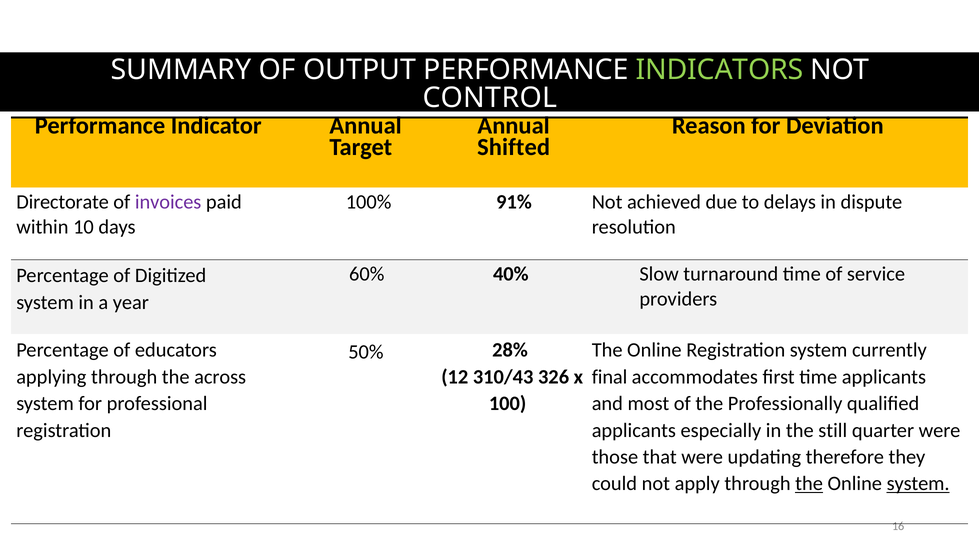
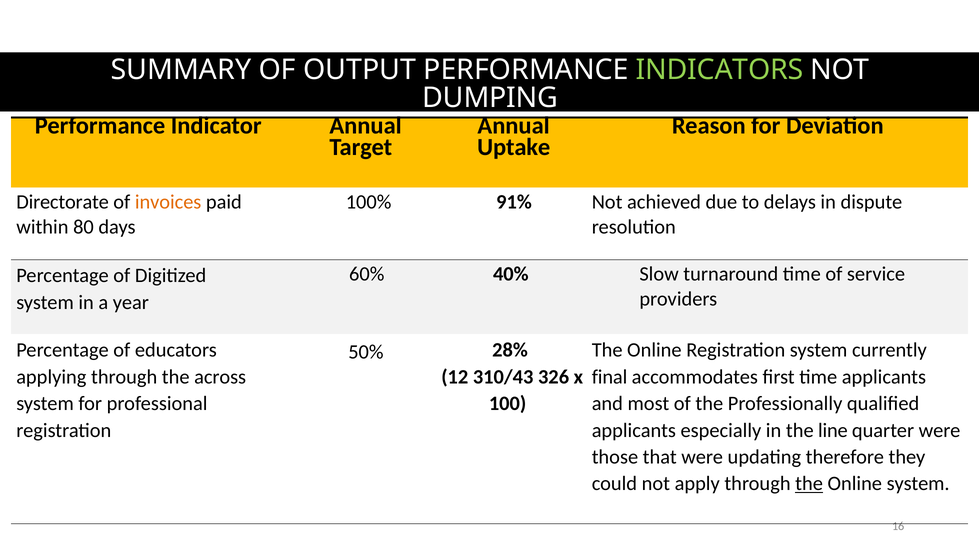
CONTROL: CONTROL -> DUMPING (490, 98)
Shifted: Shifted -> Uptake (514, 147)
invoices colour: purple -> orange (168, 202)
10: 10 -> 80 (83, 227)
still: still -> line (833, 430)
system underline: present -> none (918, 483)
